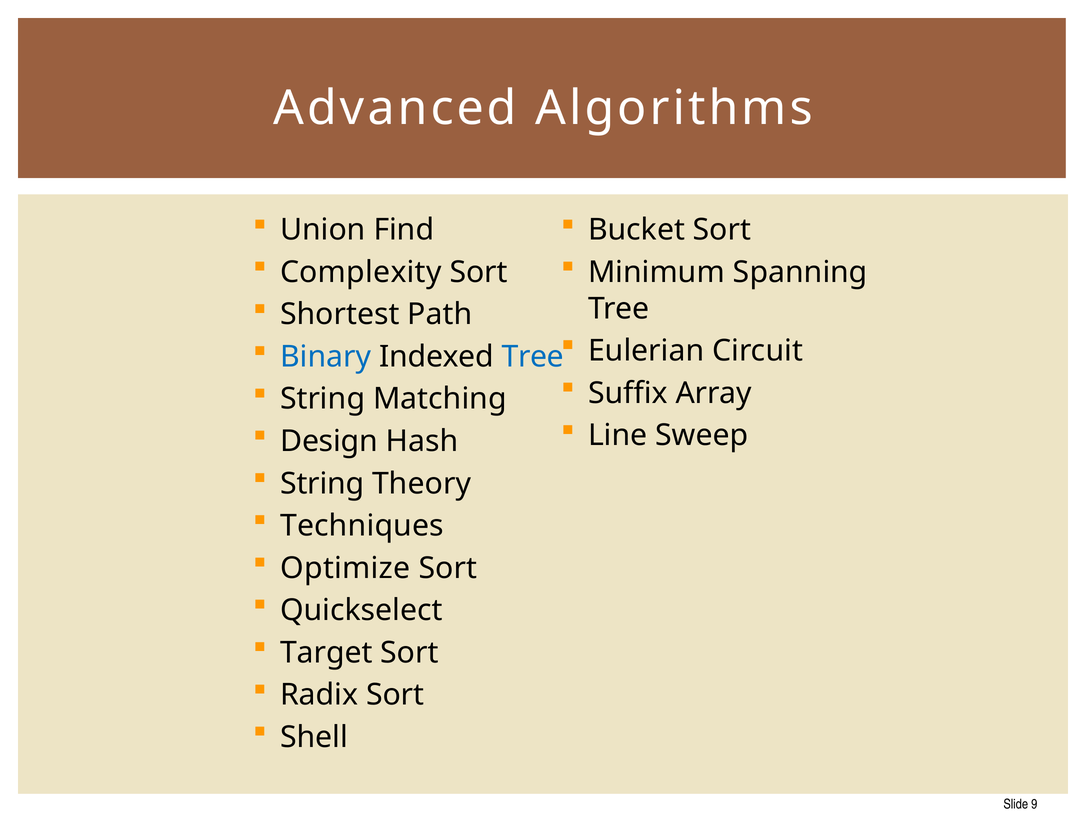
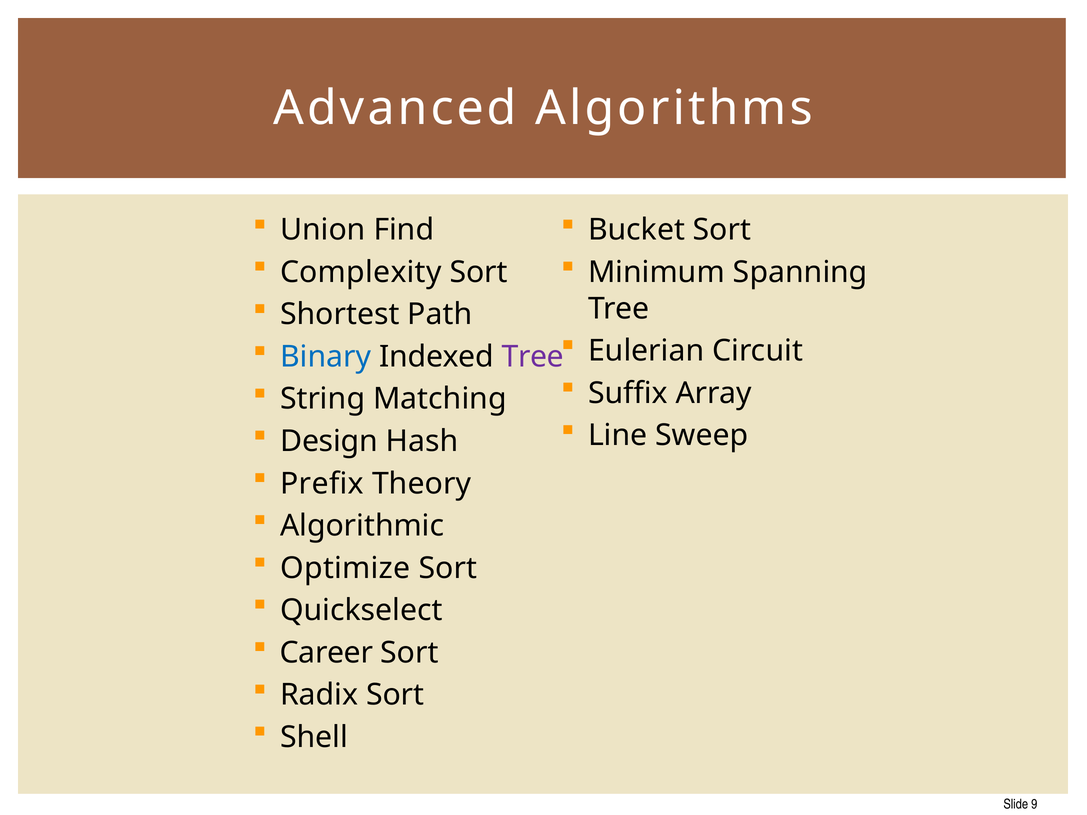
Tree colour: blue -> purple (533, 357)
String: String -> Prefix (322, 484)
Techniques: Techniques -> Algorithmic (362, 526)
Target: Target -> Career (326, 653)
